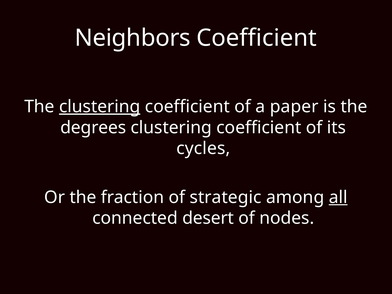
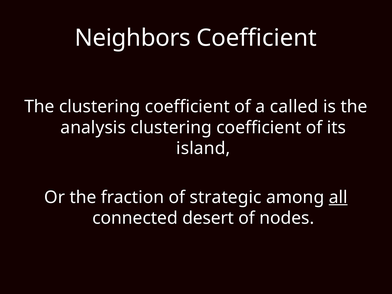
clustering underline: present -> none (100, 107)
paper: paper -> called (294, 107)
degrees: degrees -> analysis (93, 128)
cycles: cycles -> island (203, 148)
